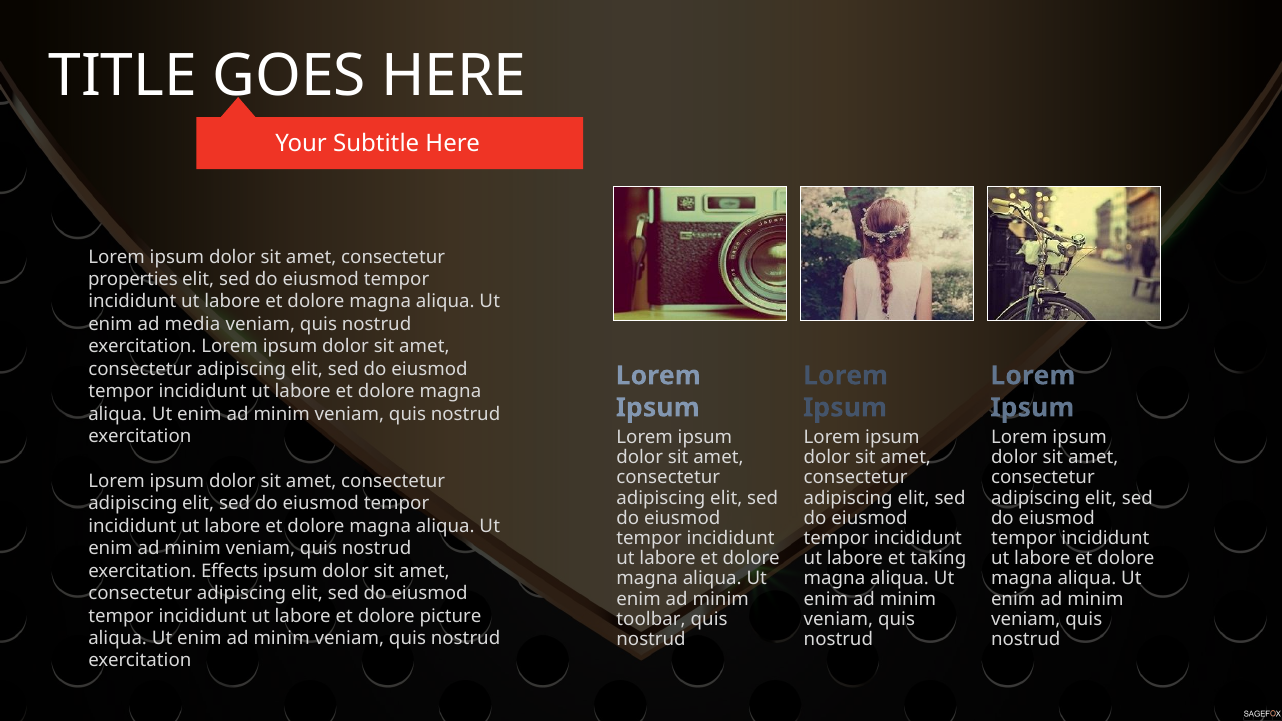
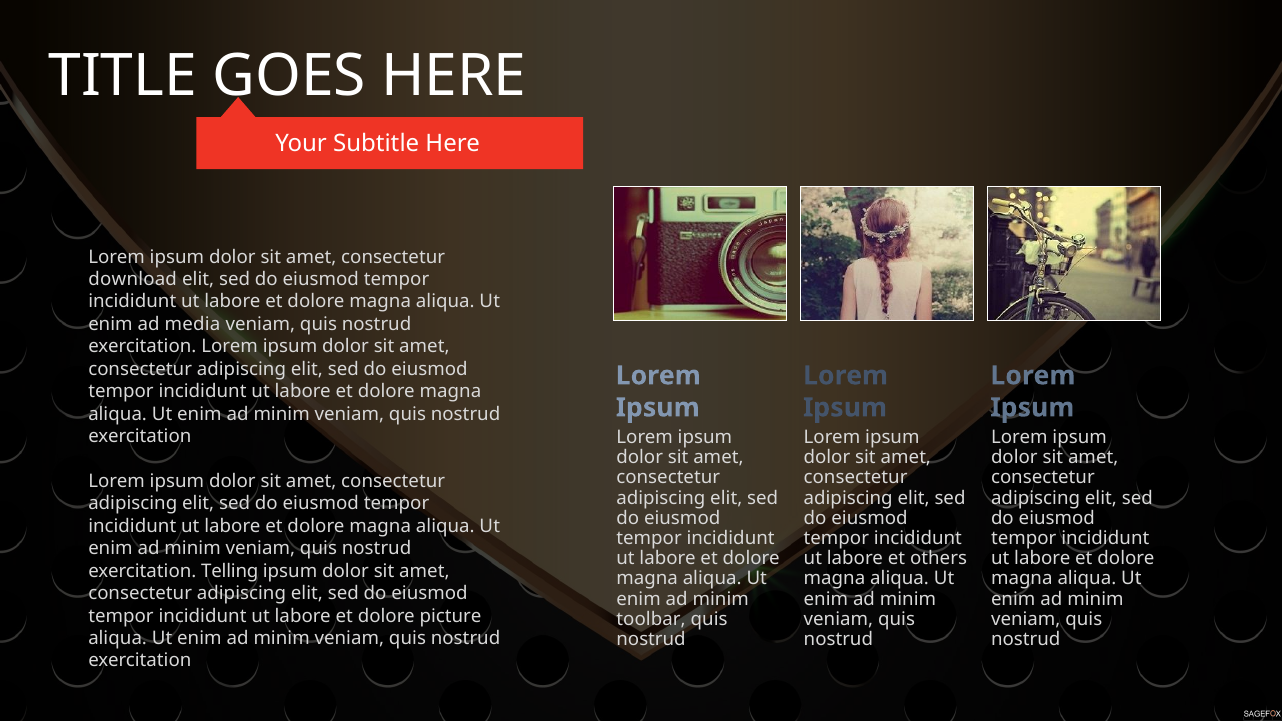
properties: properties -> download (133, 279)
taking: taking -> others (939, 559)
Effects: Effects -> Telling (230, 571)
